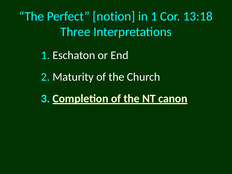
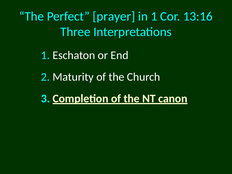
notion: notion -> prayer (114, 16)
13:18: 13:18 -> 13:16 (198, 16)
